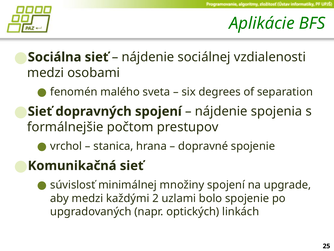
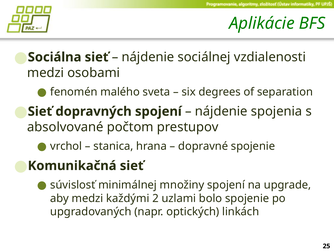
formálnejšie: formálnejšie -> absolvované (65, 127)
